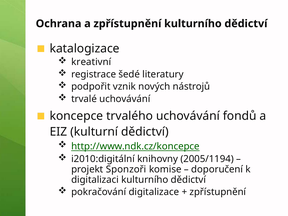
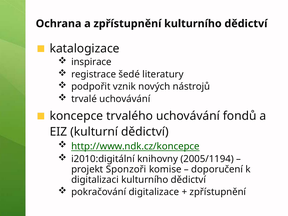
kreativní: kreativní -> inspirace (91, 62)
